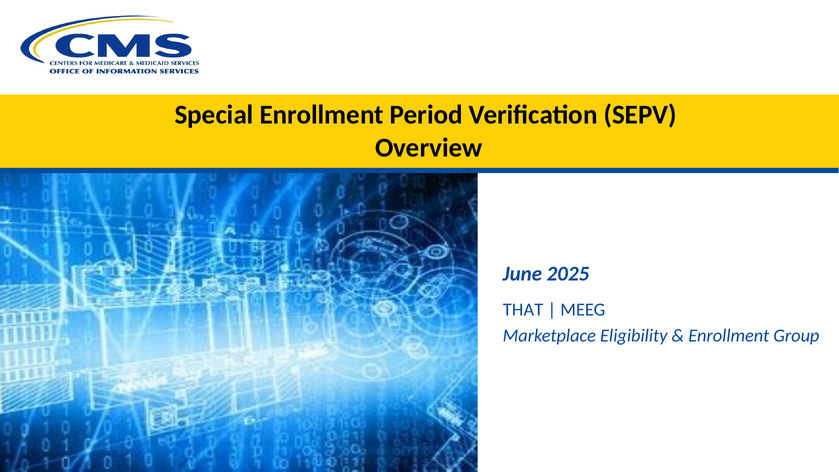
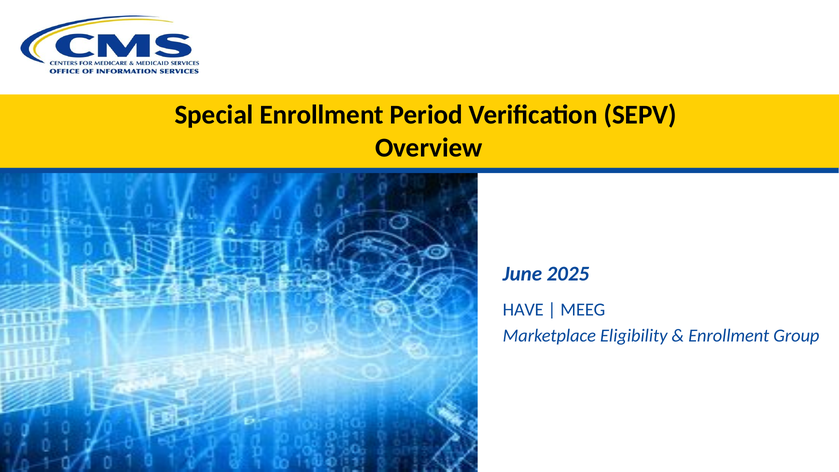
THAT: THAT -> HAVE (523, 310)
